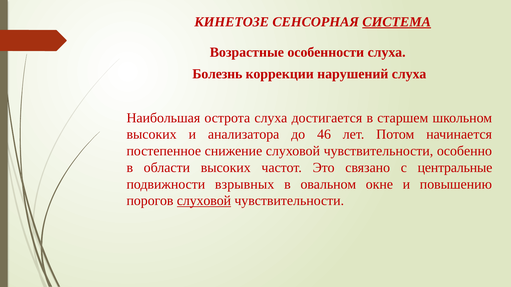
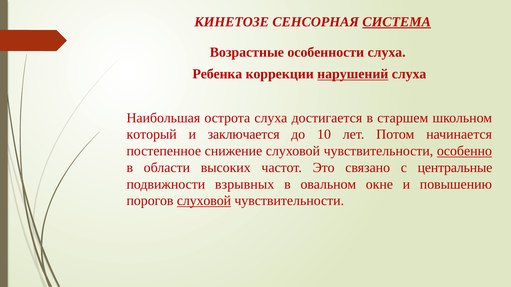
Болезнь: Болезнь -> Ребенка (217, 74)
нарушений underline: none -> present (353, 74)
высоких: высоких -> который (152, 135)
анализатора: анализатора -> заключается (244, 135)
46: 46 -> 10 (324, 135)
особенно underline: none -> present (464, 151)
